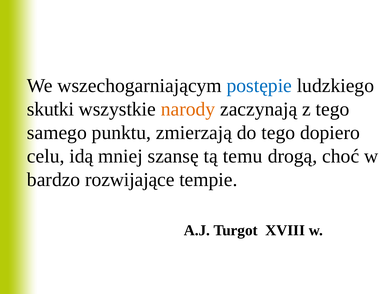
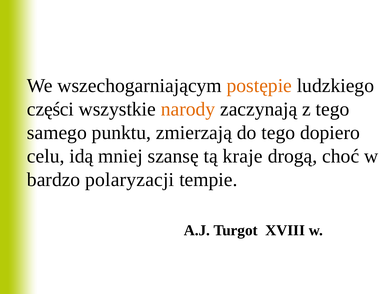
postępie colour: blue -> orange (259, 86)
skutki: skutki -> części (50, 109)
temu: temu -> kraje (243, 156)
rozwijające: rozwijające -> polaryzacji (130, 180)
